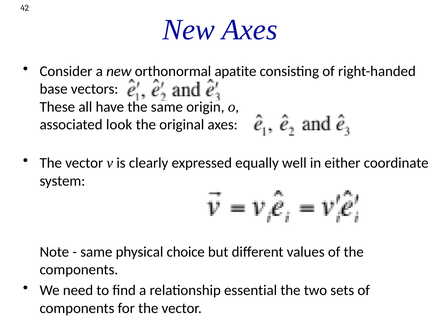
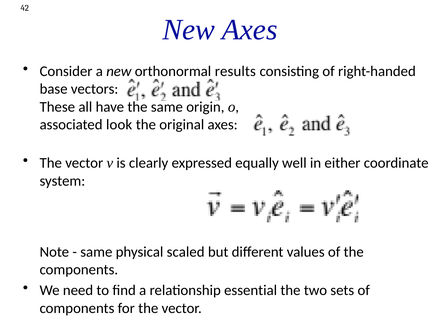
apatite: apatite -> results (235, 71)
choice: choice -> scaled (186, 252)
